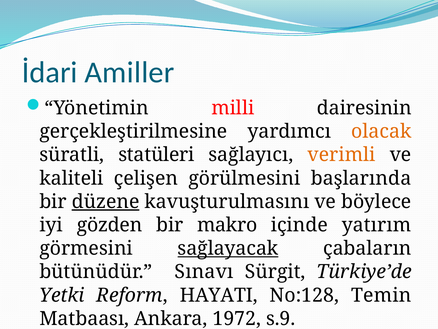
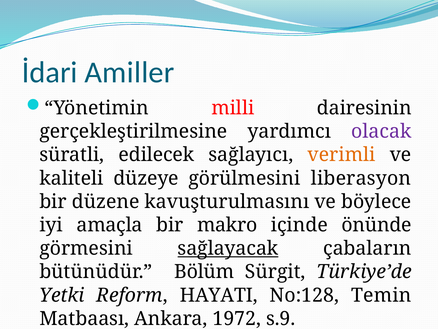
olacak colour: orange -> purple (381, 131)
statüleri: statüleri -> edilecek (156, 155)
çelişen: çelişen -> düzeye (146, 178)
başlarında: başlarında -> liberasyon (361, 178)
düzene underline: present -> none (106, 201)
gözden: gözden -> amaçla (110, 225)
yatırım: yatırım -> önünde (377, 225)
Sınavı: Sınavı -> Bölüm (204, 271)
